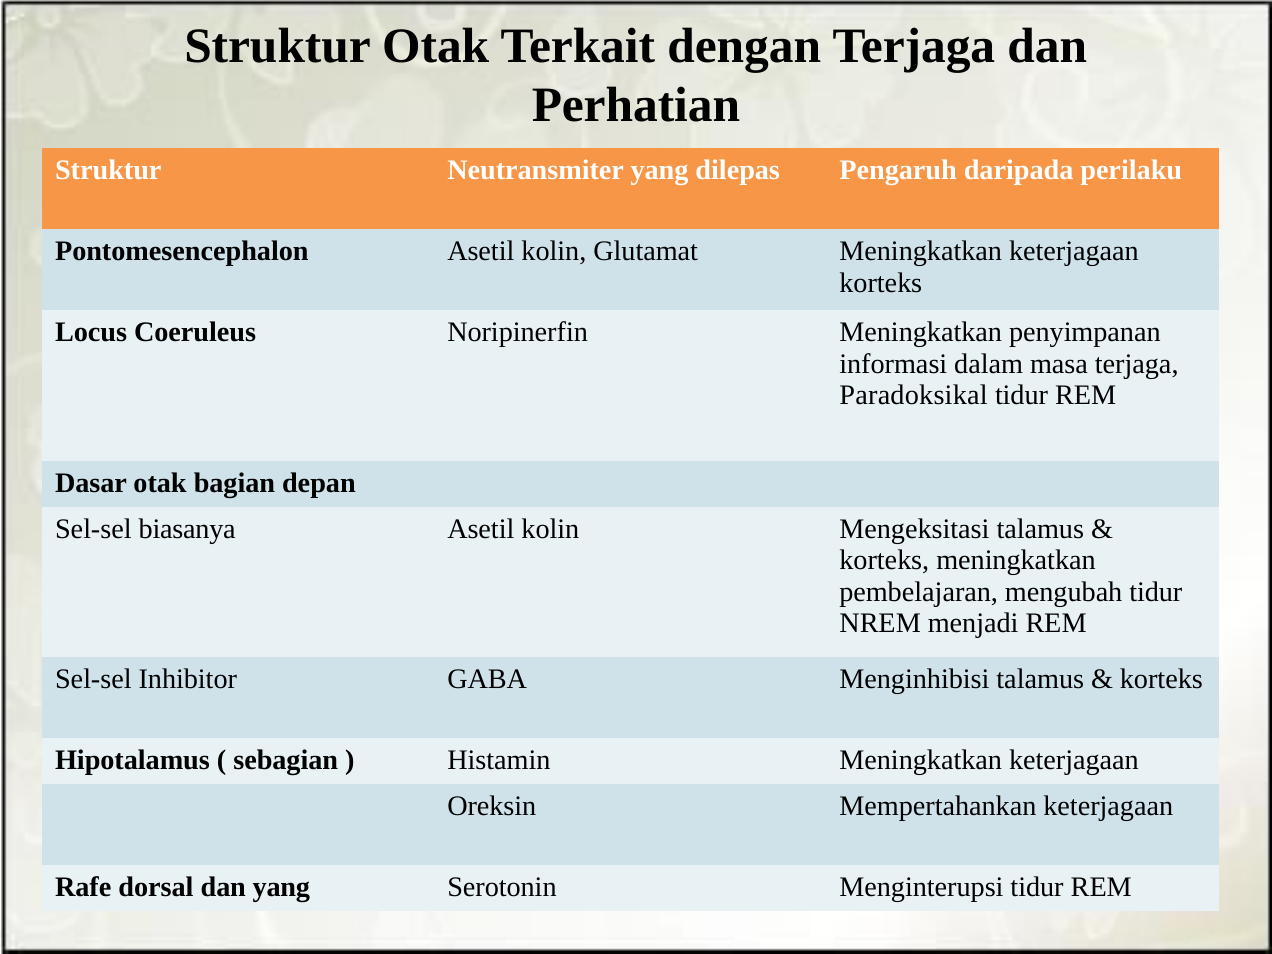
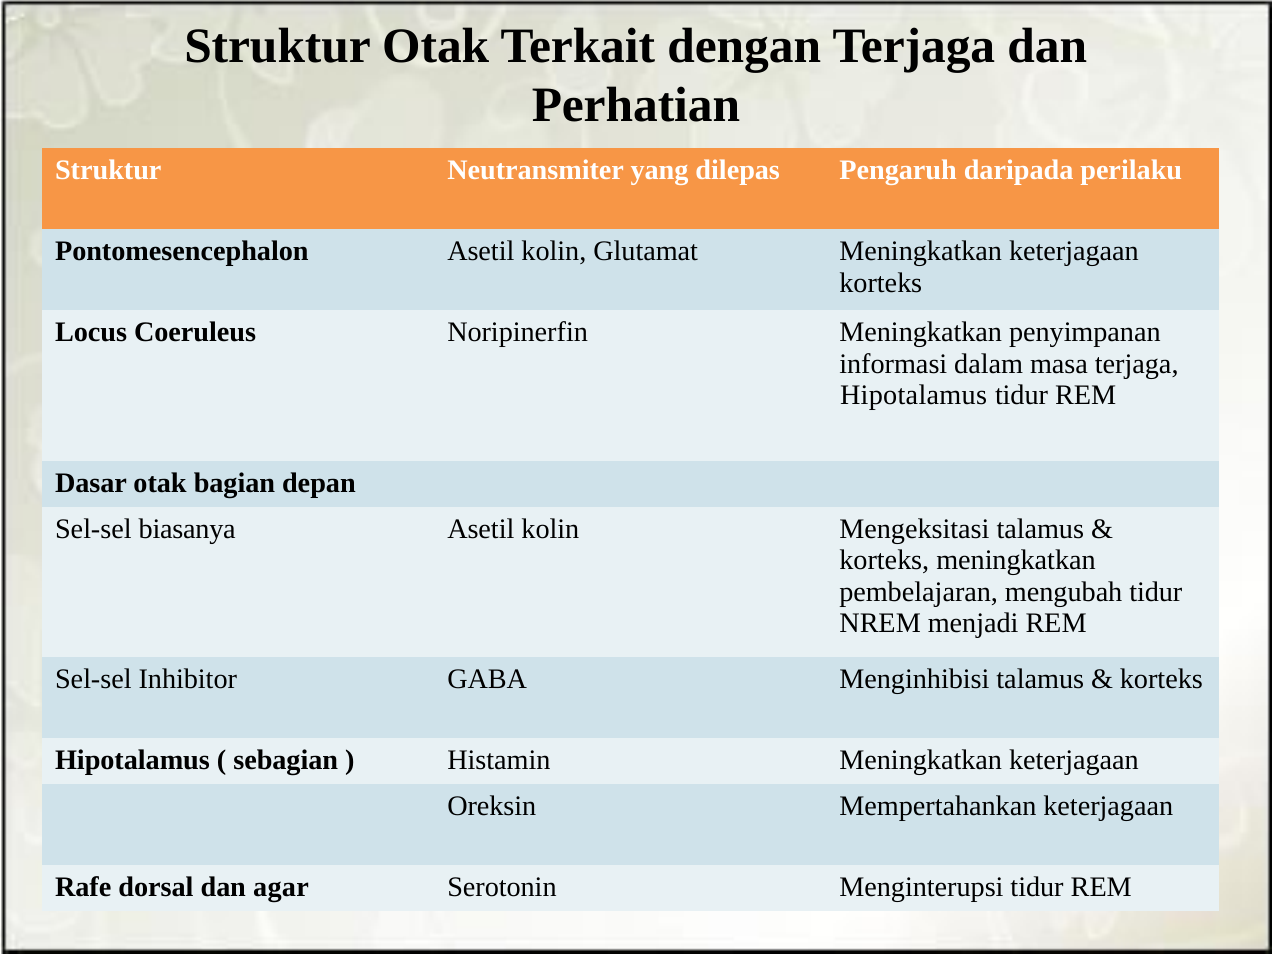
Paradoksikal: Paradoksikal -> Hipotalamus (914, 395)
dan yang: yang -> agar (281, 887)
